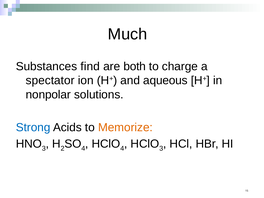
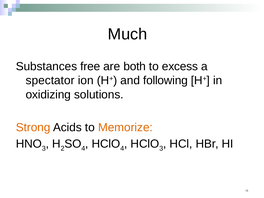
find: find -> free (90, 66)
charge: charge -> excess (180, 66)
aqueous: aqueous -> following (165, 80)
nonpolar: nonpolar -> oxidizing (48, 95)
Strong colour: blue -> orange (33, 127)
